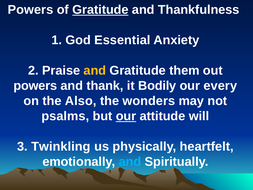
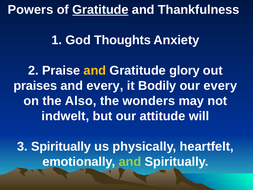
Essential: Essential -> Thoughts (123, 40)
them: them -> glory (184, 70)
powers: powers -> praises (35, 86)
and thank: thank -> every (105, 86)
psalms: psalms -> indwelt (65, 116)
our underline: present -> none (126, 116)
3 Twinkling: Twinkling -> Spiritually (61, 146)
and colour: light blue -> light green (130, 162)
